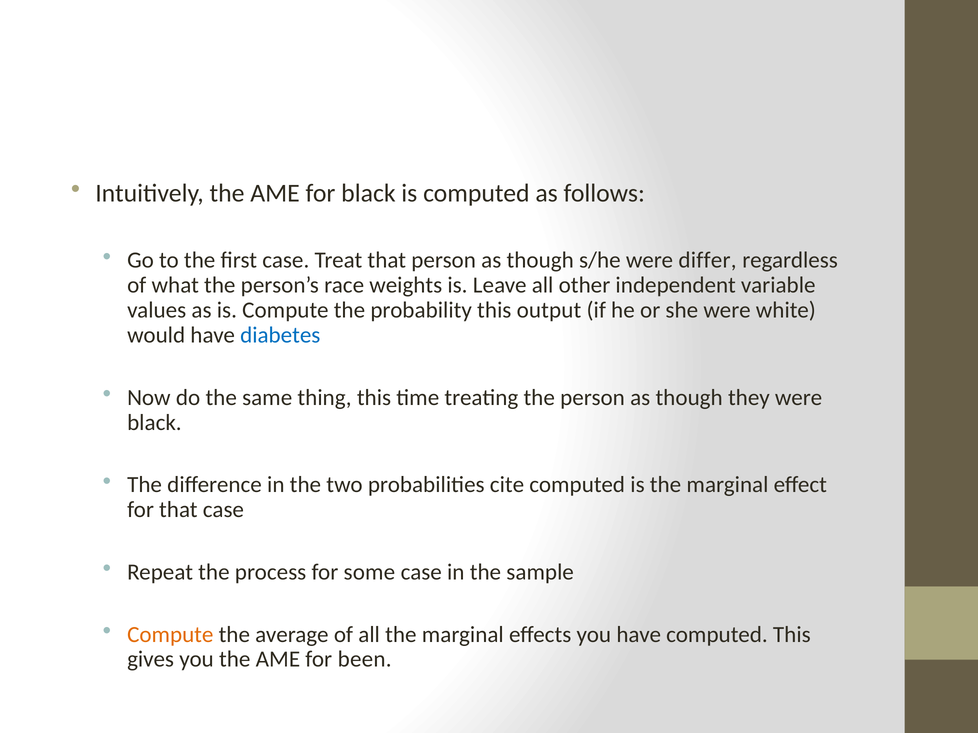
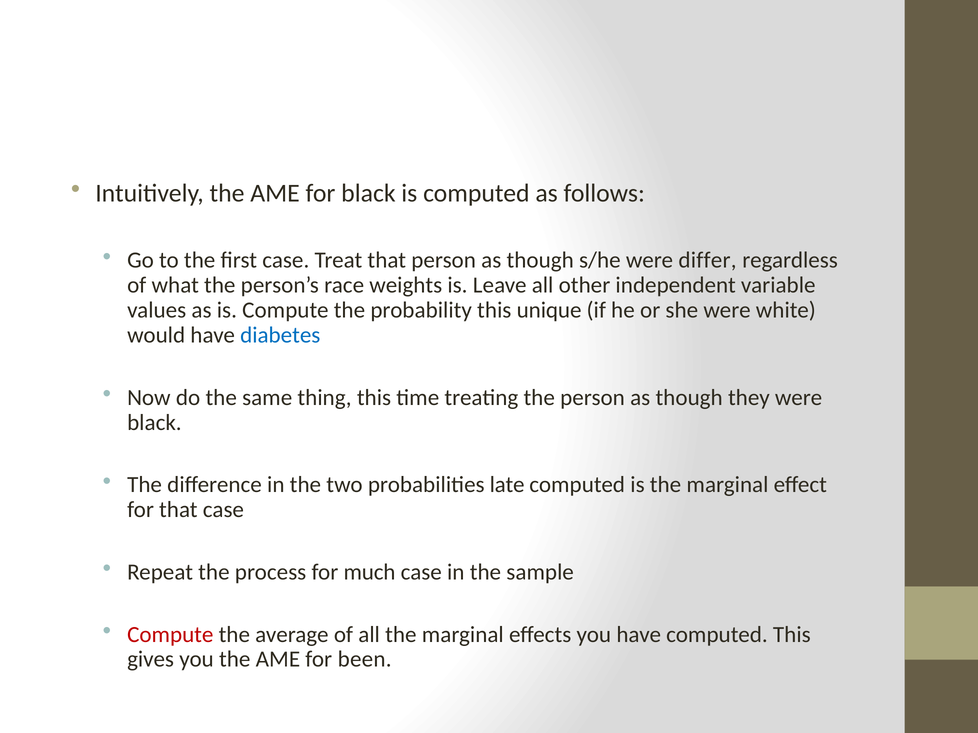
output: output -> unique (549, 310)
cite: cite -> late (507, 485)
some: some -> much (370, 572)
Compute colour: orange -> red (170, 635)
